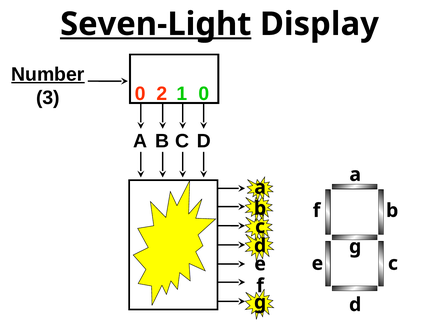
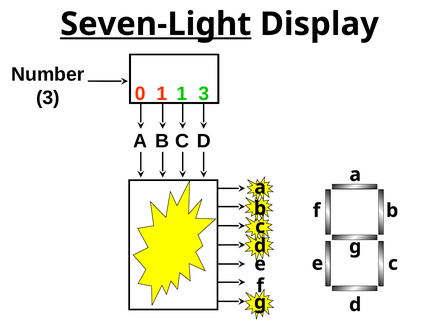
Number underline: present -> none (48, 74)
0 2: 2 -> 1 (162, 94)
1 0: 0 -> 3 (204, 94)
